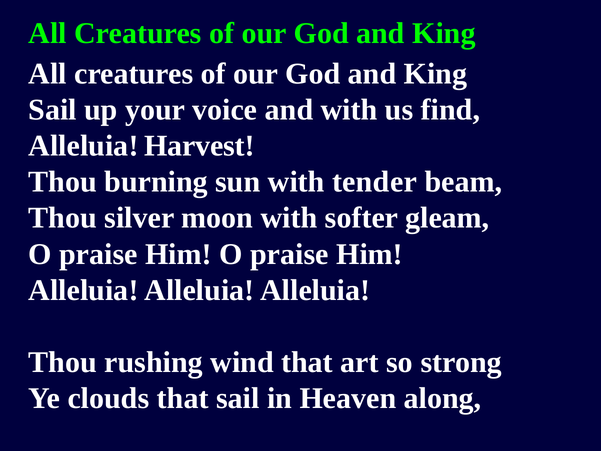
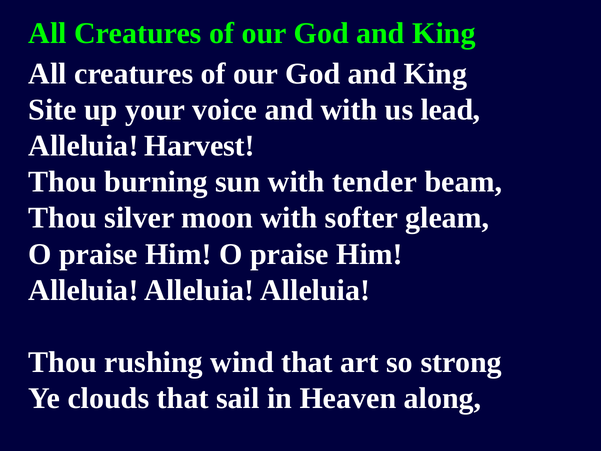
Sail: Sail -> Site (53, 110)
find: find -> lead (451, 110)
